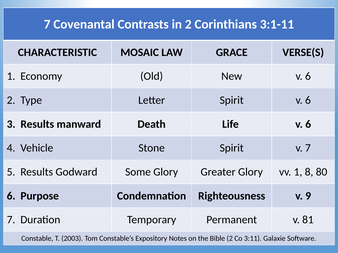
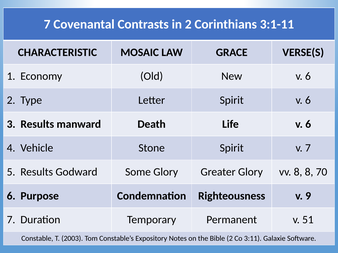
vv 1: 1 -> 8 (298, 172)
80: 80 -> 70 (322, 172)
81: 81 -> 51 (308, 220)
